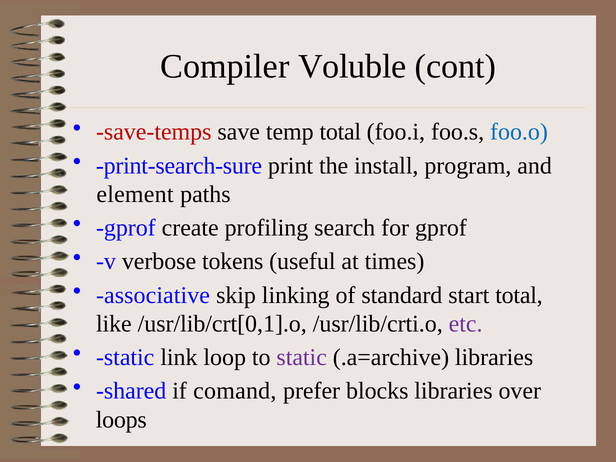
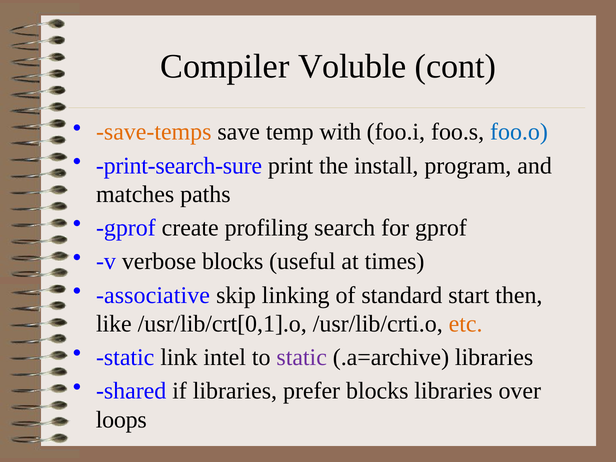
save-temps colour: red -> orange (154, 132)
temp total: total -> with (340, 132)
element: element -> matches (135, 194)
verbose tokens: tokens -> blocks (233, 262)
start total: total -> then (519, 295)
etc colour: purple -> orange (466, 324)
loop: loop -> intel (225, 357)
if comand: comand -> libraries (235, 391)
